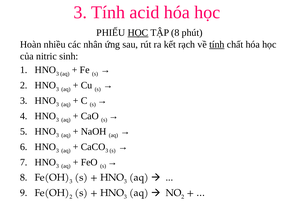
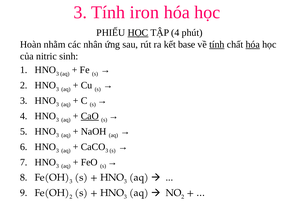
acid: acid -> iron (144, 12)
TẬP 8: 8 -> 4 (175, 33)
nhiều: nhiều -> nhằm (55, 44)
rạch: rạch -> base (187, 44)
hóa underline: none -> present (253, 44)
CaO underline: none -> present (90, 116)
